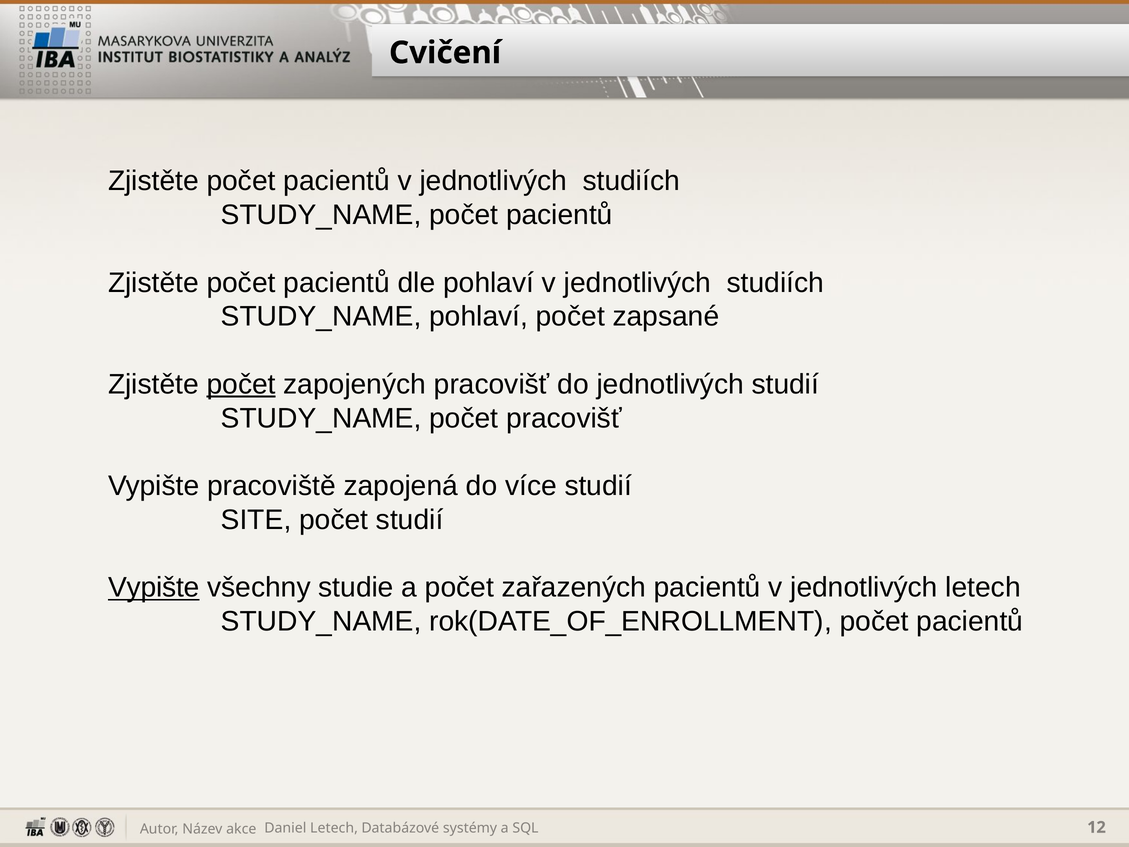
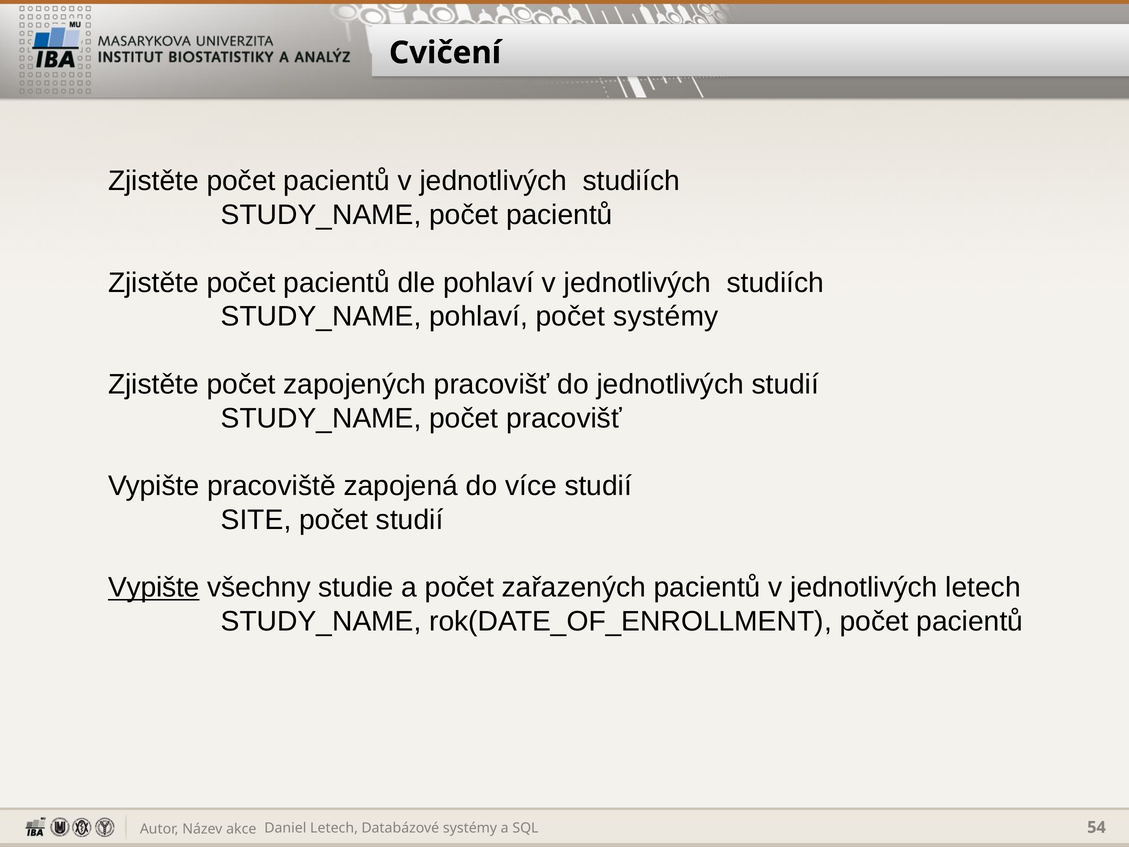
počet zapsané: zapsané -> systémy (666, 317)
počet underline: present -> none (241, 384)
12: 12 -> 54 (1096, 827)
